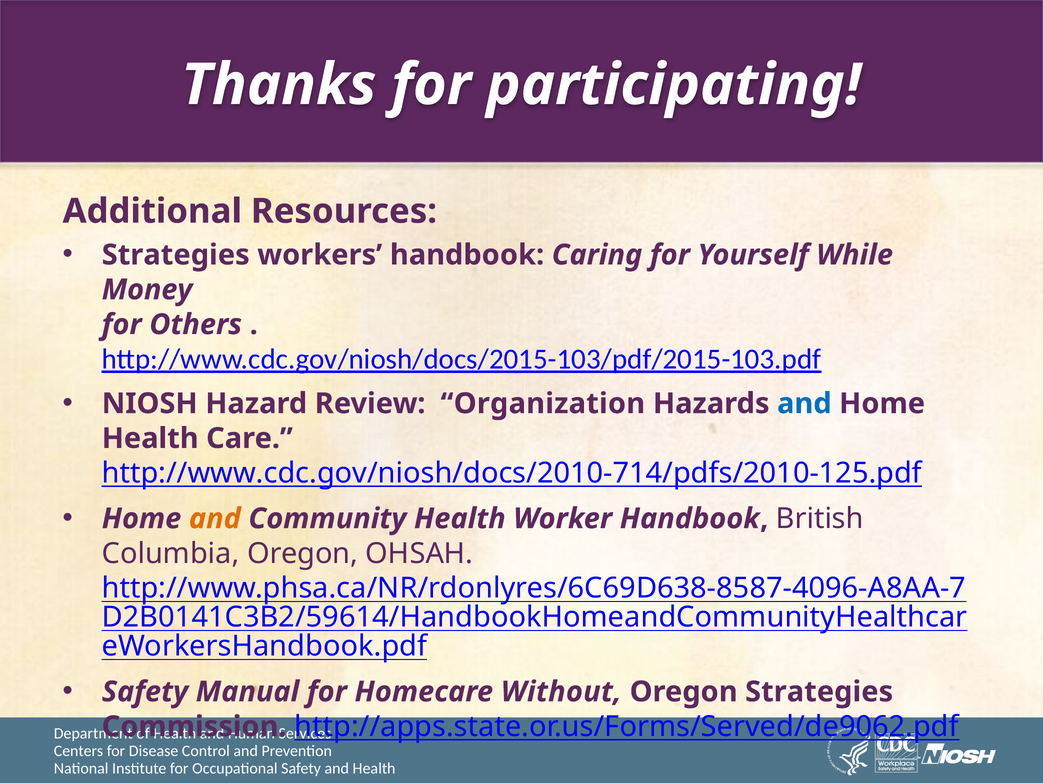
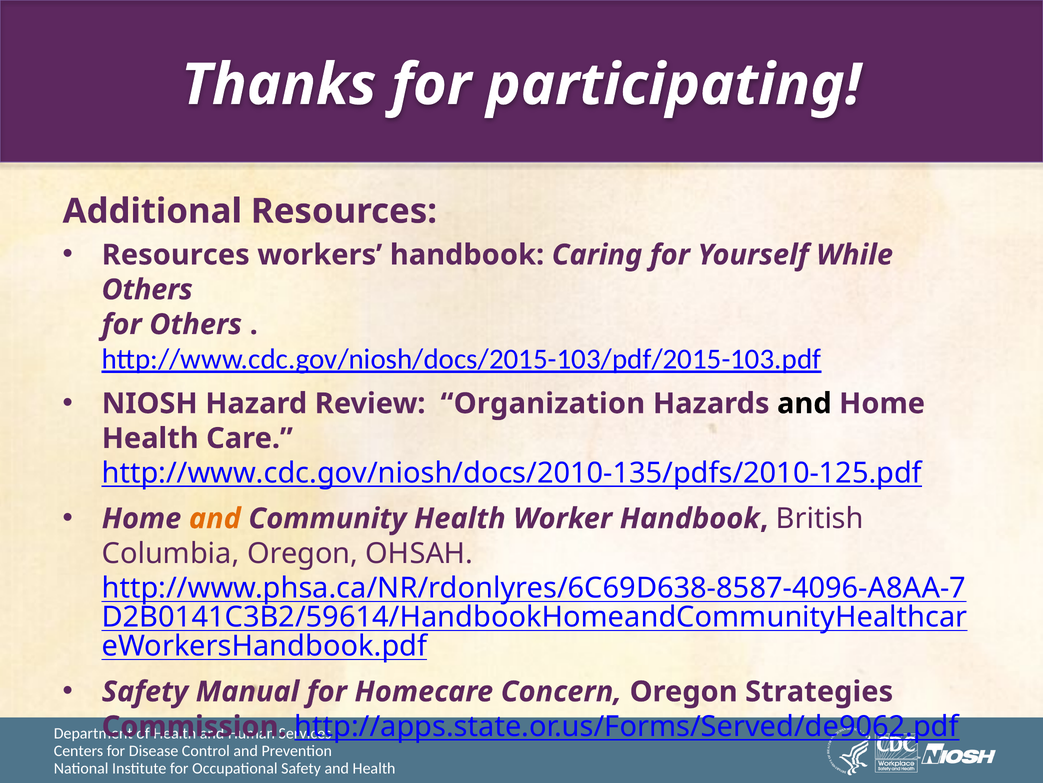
Strategies: Strategies -> Resources (176, 255)
Money: Money -> Others (147, 289)
and colour: blue -> black (804, 403)
http://www.cdc.gov/niosh/docs/2010-714/pdfs/2010-125.pdf: http://www.cdc.gov/niosh/docs/2010-714/pdfs/2010-125.pdf -> http://www.cdc.gov/niosh/docs/2010-135/pdfs/2010-125.pdf (512, 473)
Without: Without -> Concern (561, 691)
